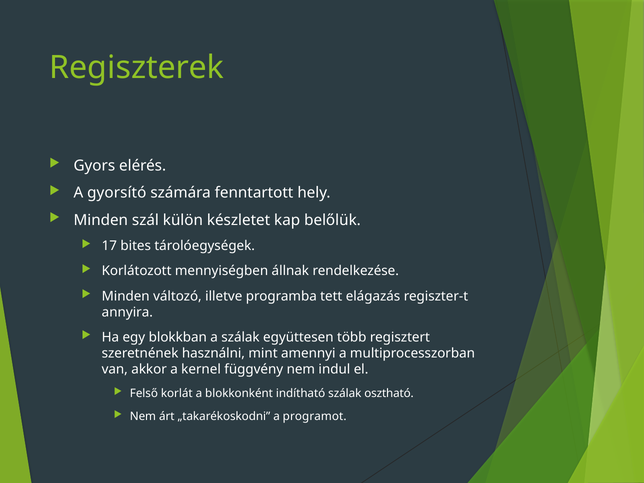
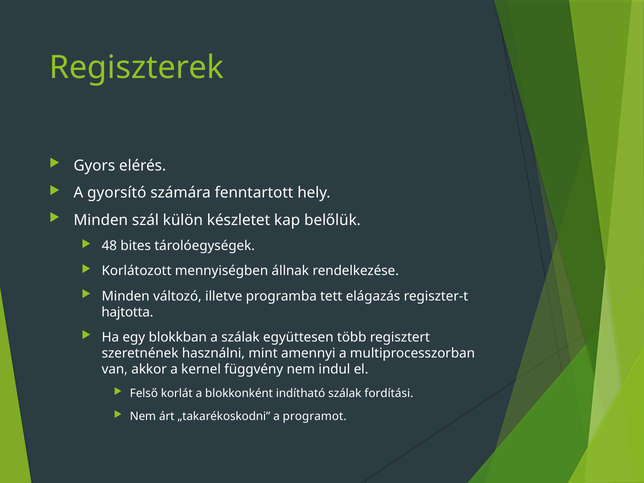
17: 17 -> 48 (109, 246)
annyira: annyira -> hajtotta (127, 312)
osztható: osztható -> fordítási (389, 393)
